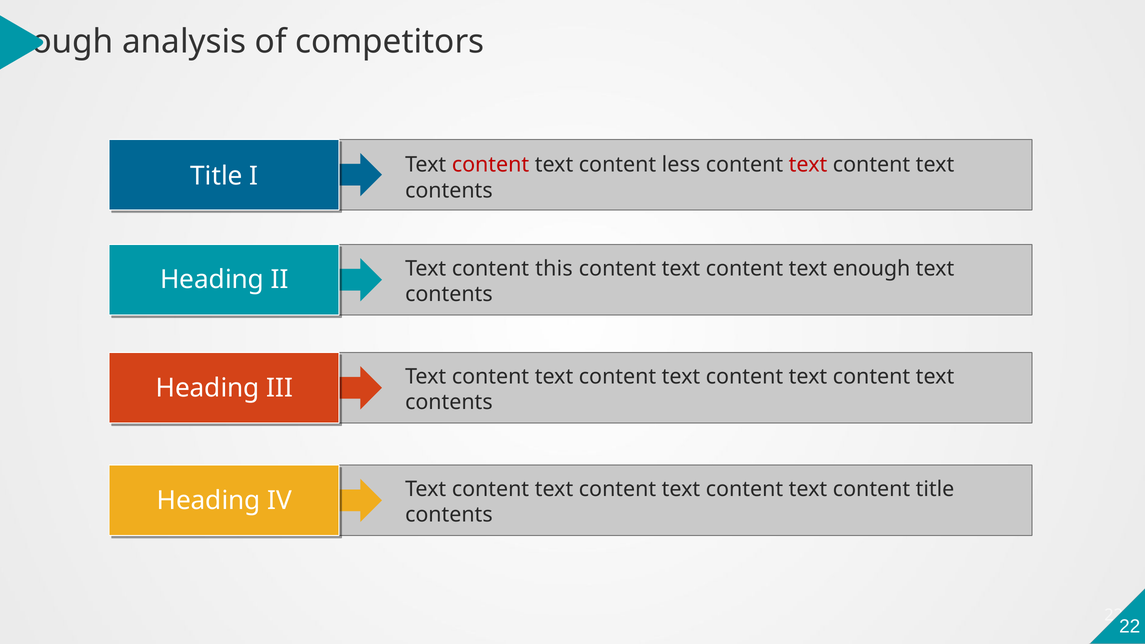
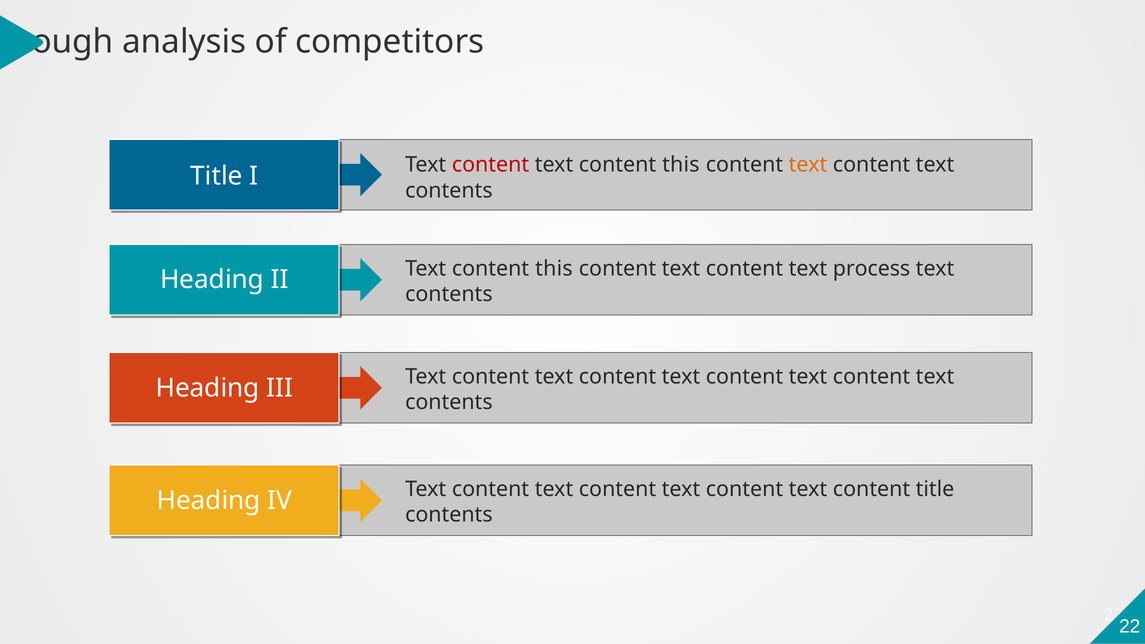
less: less -> this (681, 165)
text colour: red -> orange (808, 165)
text enough: enough -> process (872, 268)
